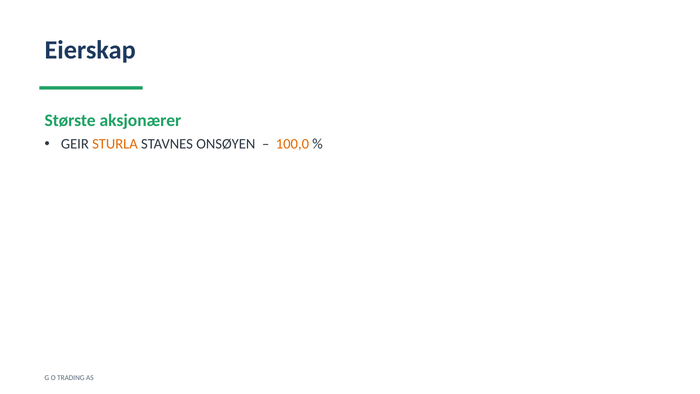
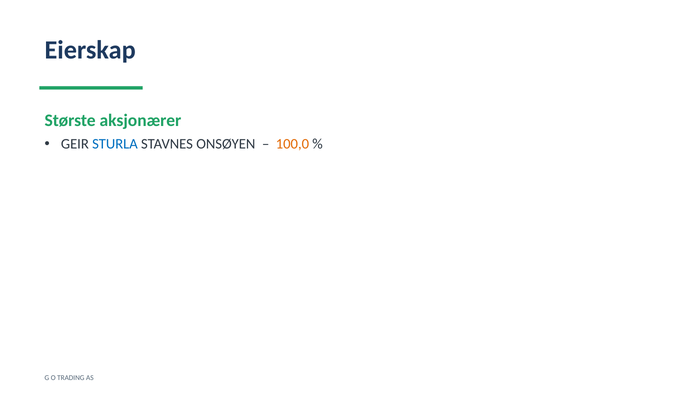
STURLA colour: orange -> blue (115, 144)
